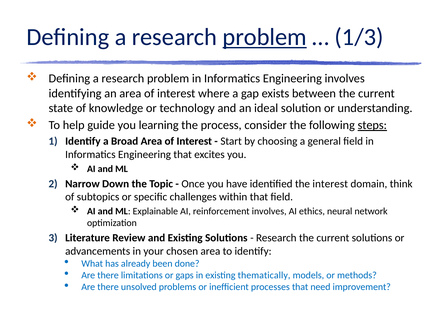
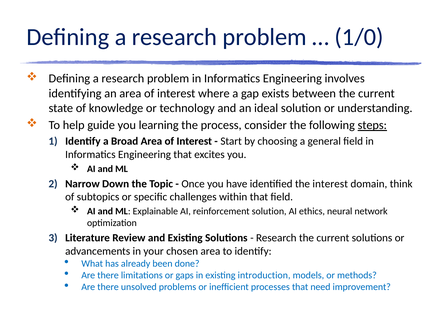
problem underline: present -> none (265, 37)
1/3: 1/3 -> 1/0 (359, 37)
reinforcement involves: involves -> solution (269, 211)
thematically: thematically -> introduction (264, 275)
